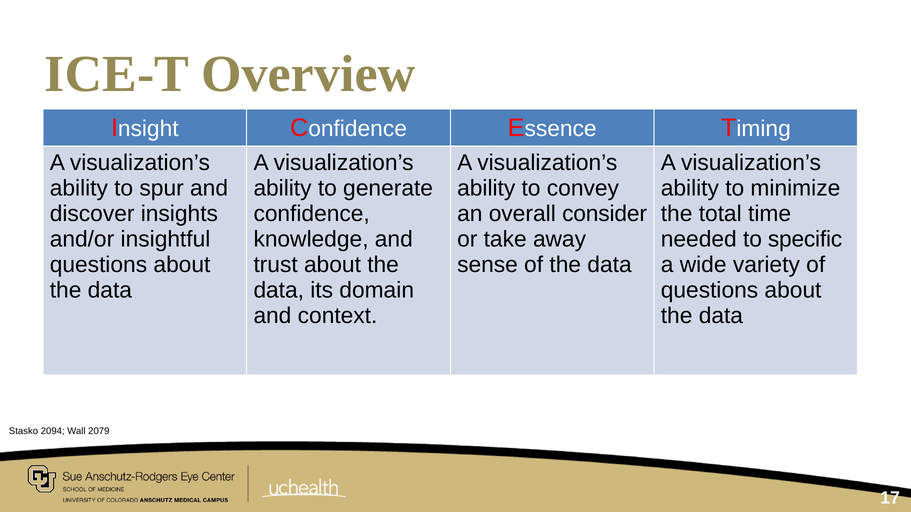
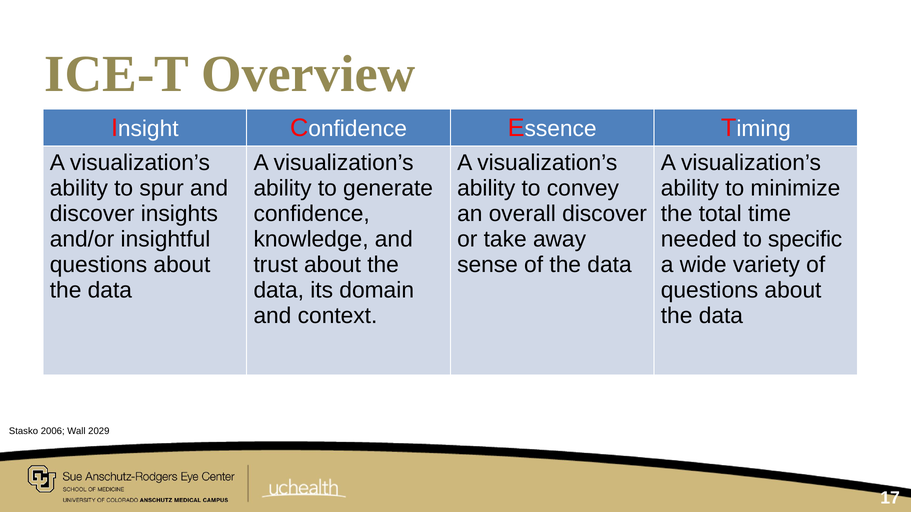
overall consider: consider -> discover (605, 214)
2094: 2094 -> 2006 (53, 432)
2079: 2079 -> 2029 (99, 432)
